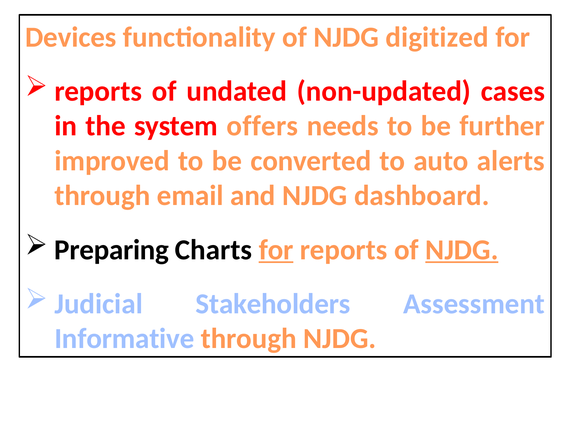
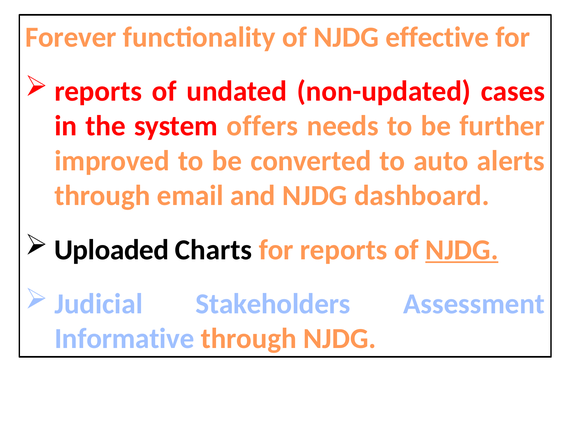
Devices: Devices -> Forever (71, 37)
digitized: digitized -> effective (437, 37)
Preparing: Preparing -> Uploaded (112, 250)
for underline: present -> none (276, 250)
